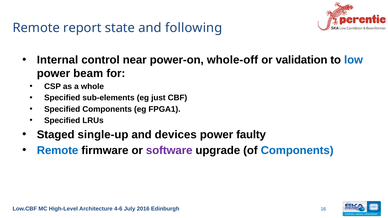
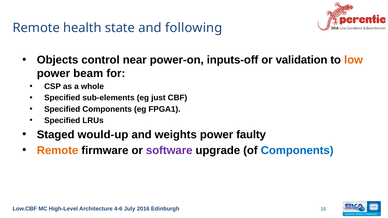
report: report -> health (82, 28)
Internal: Internal -> Objects (58, 60)
whole-off: whole-off -> inputs-off (233, 60)
low colour: blue -> orange (353, 60)
single-up: single-up -> would-up (103, 135)
devices: devices -> weights (176, 135)
Remote colour: blue -> orange (58, 151)
